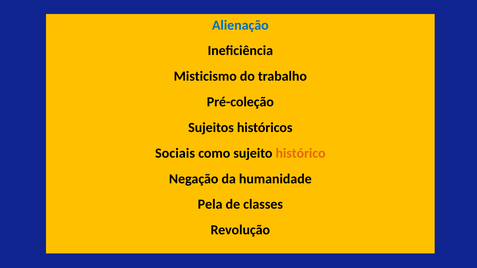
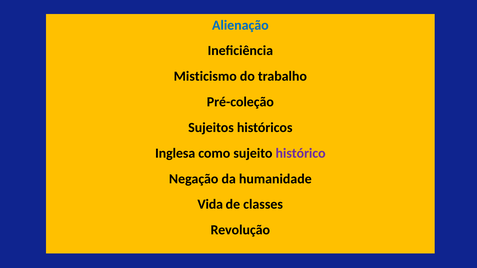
Sociais: Sociais -> Inglesa (175, 153)
histórico colour: orange -> purple (301, 153)
Pela: Pela -> Vida (210, 205)
